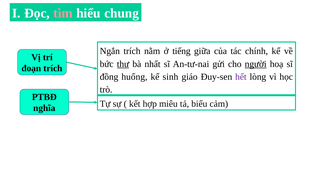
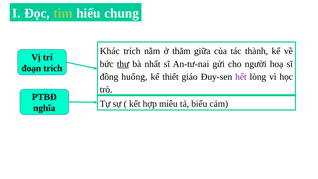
tìm colour: pink -> light green (63, 13)
Ngắn: Ngắn -> Khác (110, 51)
tiếng: tiếng -> thăm (181, 51)
chính: chính -> thành (257, 51)
người underline: present -> none (256, 64)
sinh: sinh -> thiết (171, 77)
